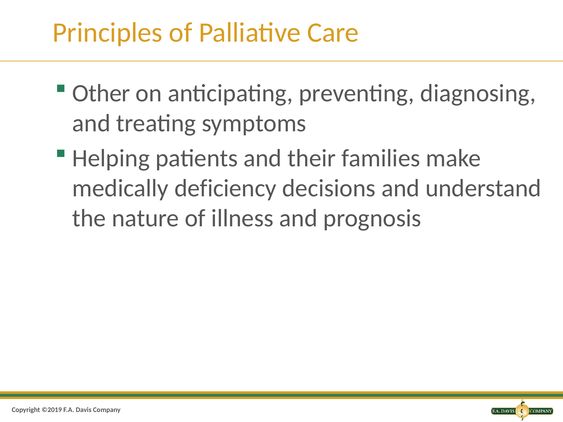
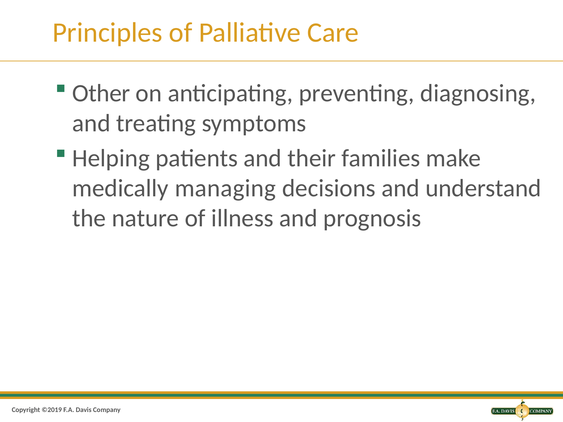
deficiency: deficiency -> managing (225, 188)
